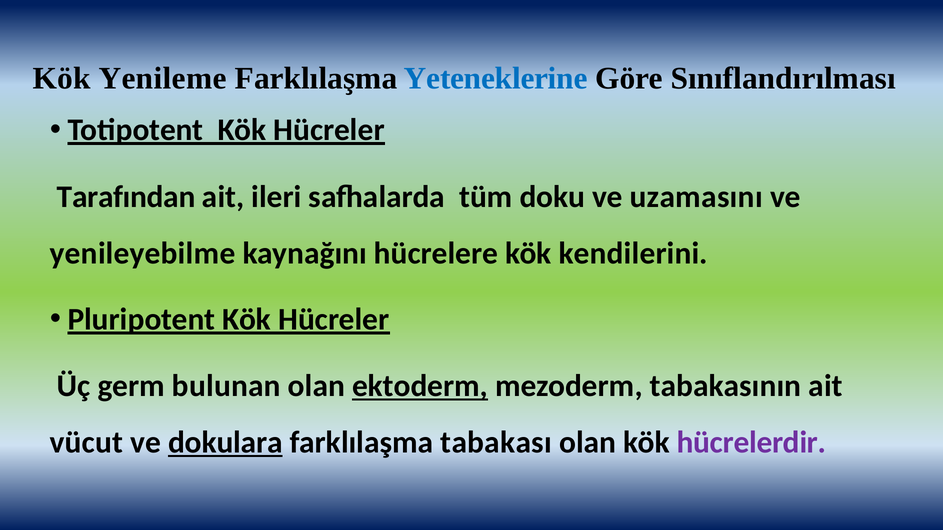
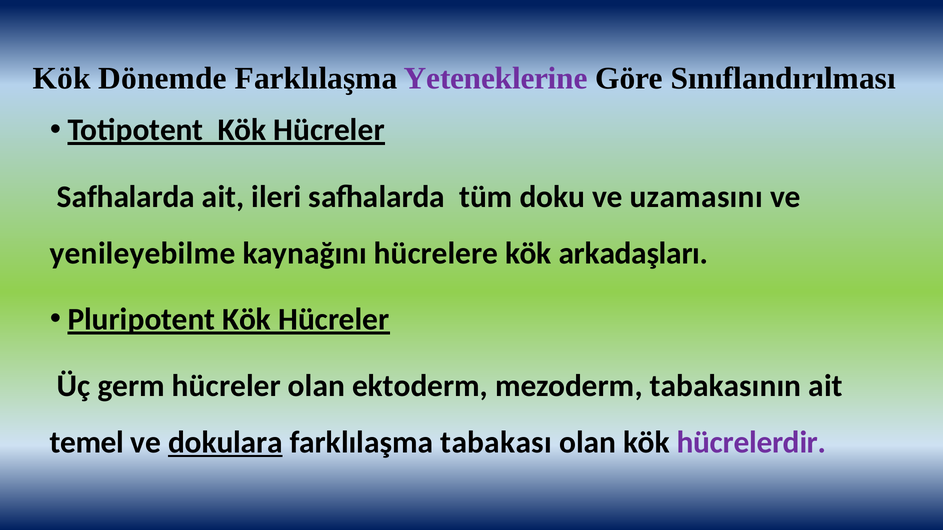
Yenileme: Yenileme -> Dönemde (163, 78)
Yeteneklerine colour: blue -> purple (496, 78)
Tarafından: Tarafından -> Safhalarda (126, 197)
kendilerini: kendilerini -> arkadaşları (634, 253)
germ bulunan: bulunan -> hücreler (226, 386)
ektoderm underline: present -> none (420, 386)
vücut: vücut -> temel (87, 443)
